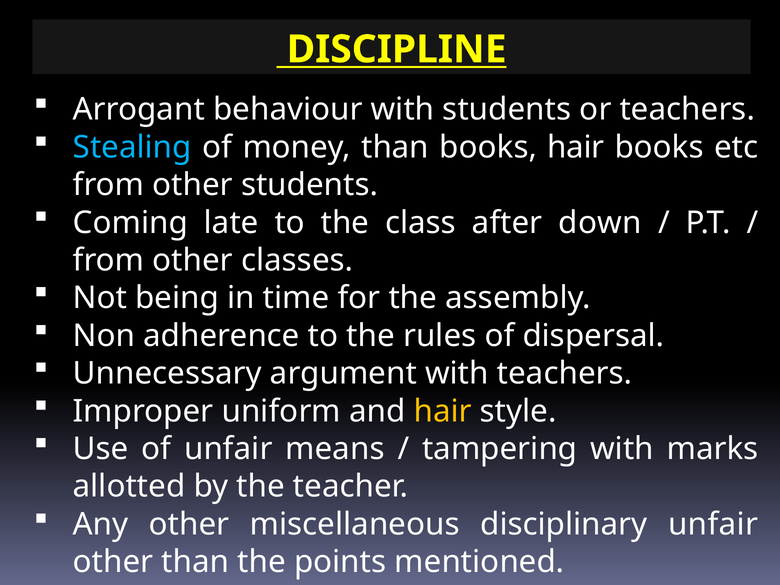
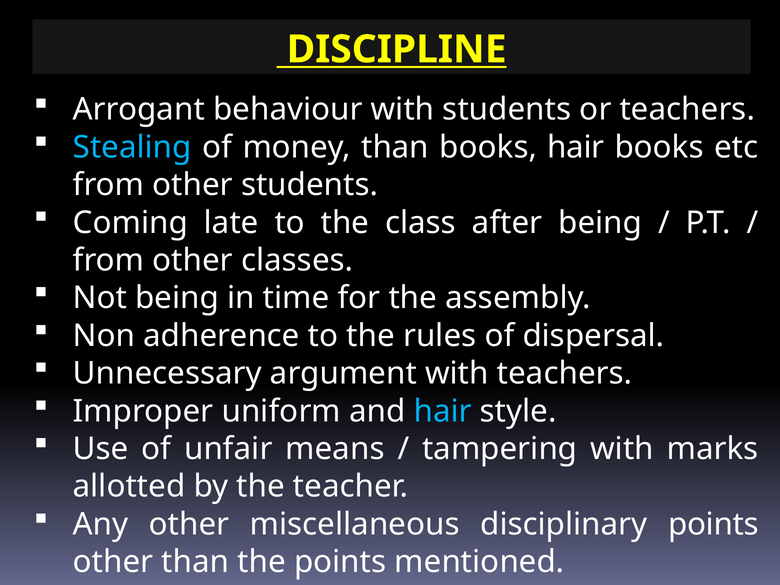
after down: down -> being (600, 223)
hair colour: yellow -> light blue (443, 411)
disciplinary unfair: unfair -> points (713, 524)
